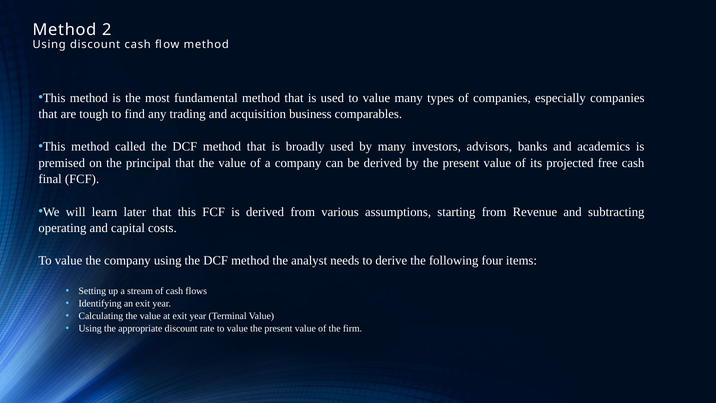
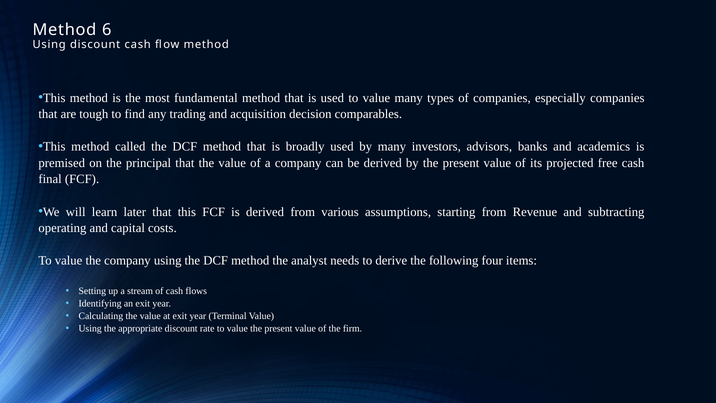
2: 2 -> 6 (107, 30)
business: business -> decision (310, 114)
